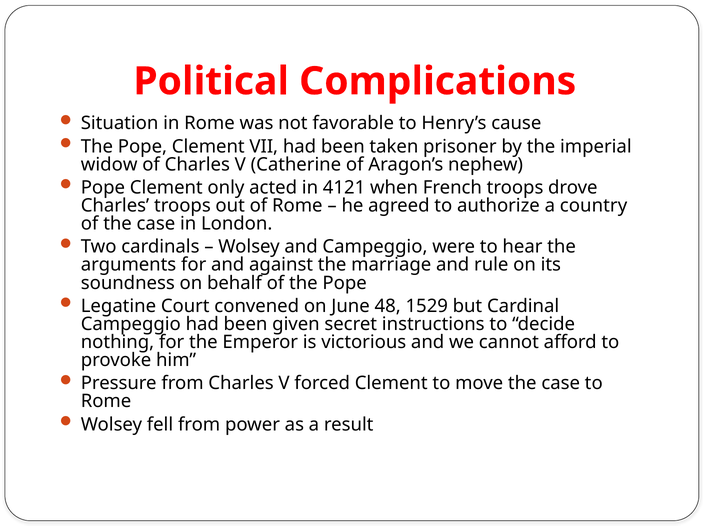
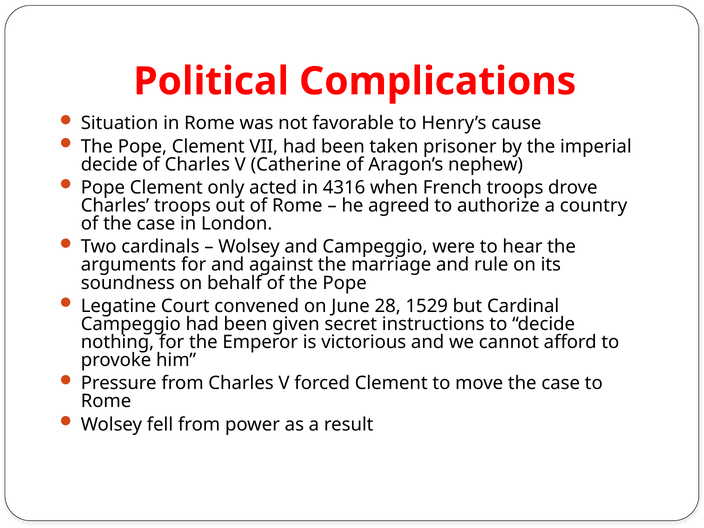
widow: widow -> decide (109, 164)
4121: 4121 -> 4316 (344, 188)
48: 48 -> 28 (388, 306)
